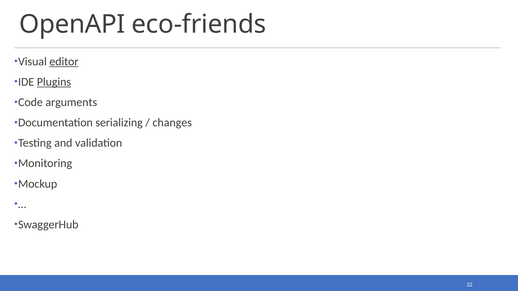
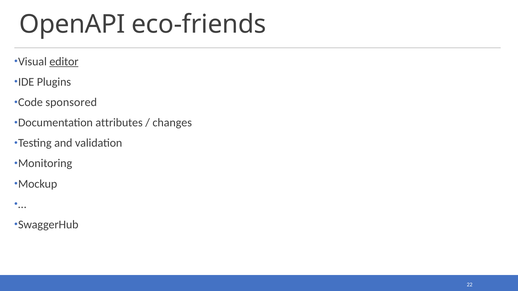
Plugins underline: present -> none (54, 82)
arguments: arguments -> sponsored (71, 103)
serializing: serializing -> attributes (119, 123)
